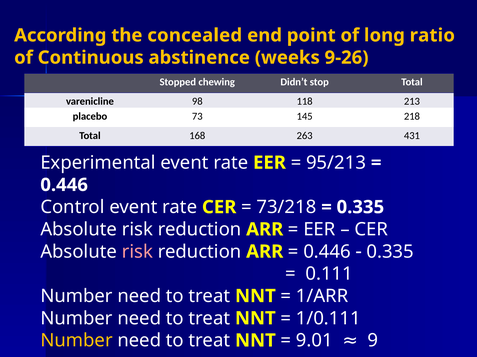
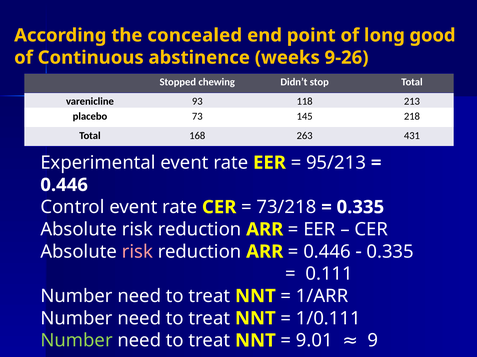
ratio: ratio -> good (432, 35)
98: 98 -> 93 (197, 102)
Number colour: yellow -> light green (77, 341)
